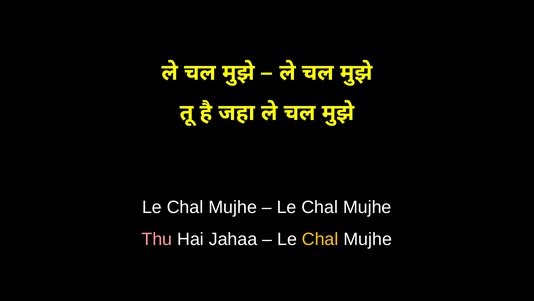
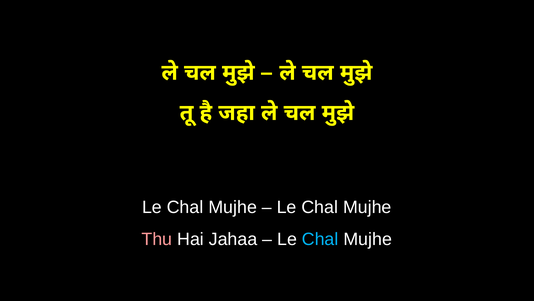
Chal colour: yellow -> light blue (320, 239)
